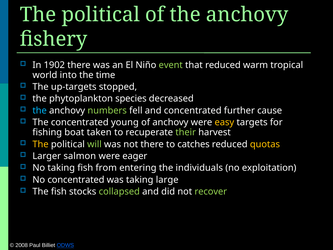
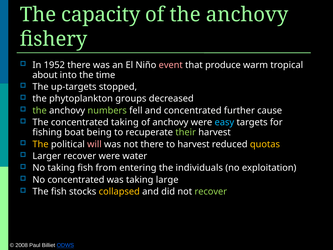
political: political -> capacity (101, 15)
1902: 1902 -> 1952 (54, 65)
event colour: light green -> pink (171, 65)
that reduced: reduced -> produce (223, 65)
world: world -> about (45, 75)
species: species -> groups (131, 99)
the colour: light blue -> light green (40, 110)
concentrated young: young -> taking (125, 122)
easy colour: yellow -> light blue (224, 122)
taken: taken -> being (99, 132)
will colour: light green -> pink (94, 144)
to catches: catches -> harvest (194, 144)
Larger salmon: salmon -> recover (80, 156)
eager: eager -> water (135, 156)
collapsed colour: light green -> yellow (119, 191)
